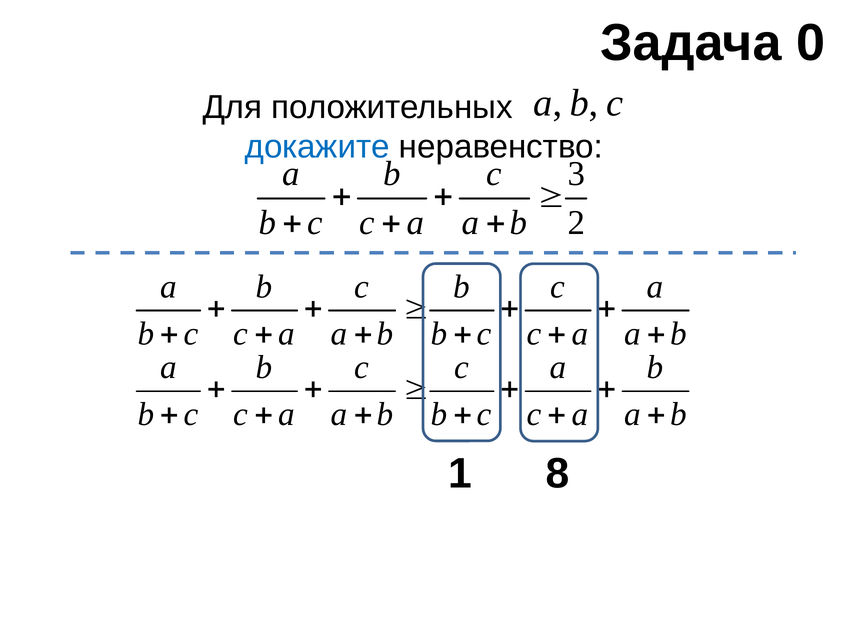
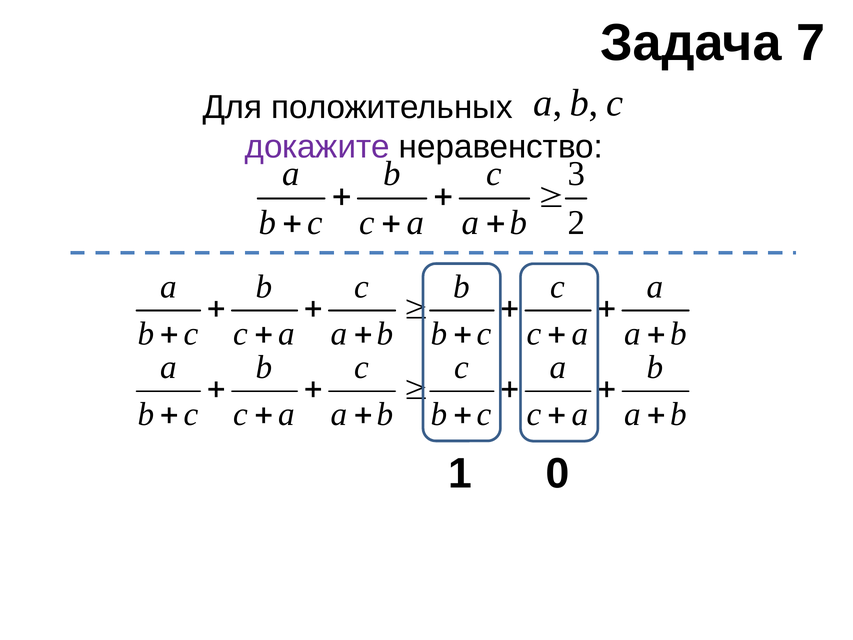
0: 0 -> 7 (811, 43)
докажите colour: blue -> purple (317, 147)
8: 8 -> 0 (558, 474)
